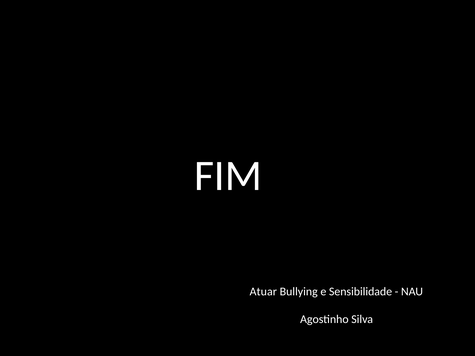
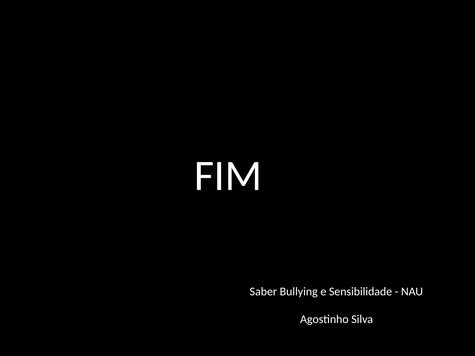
Atuar: Atuar -> Saber (263, 292)
